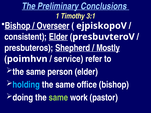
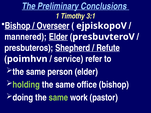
consistent: consistent -> mannered (26, 37)
Mostly: Mostly -> Refute (108, 48)
holding colour: light blue -> light green (26, 85)
